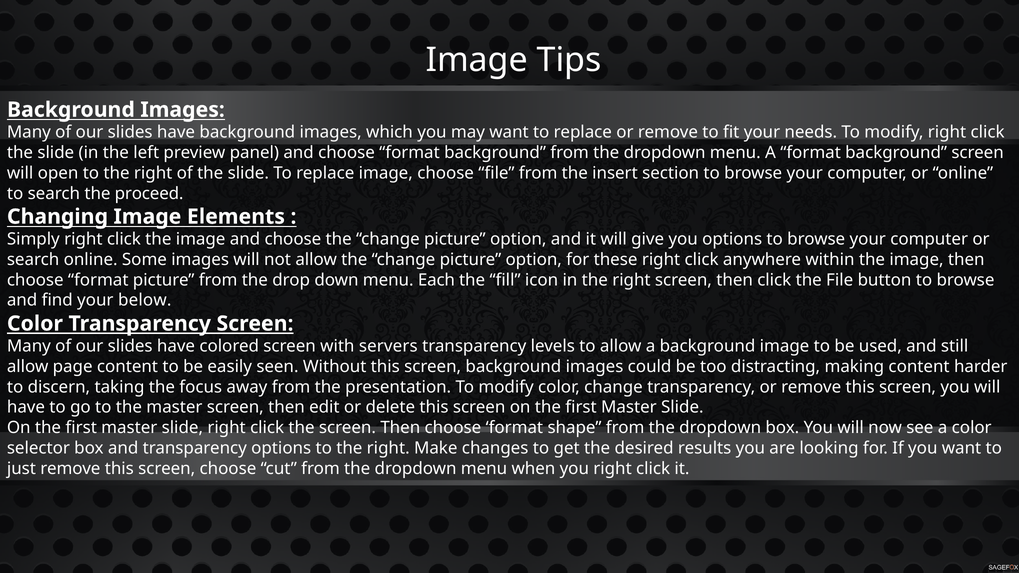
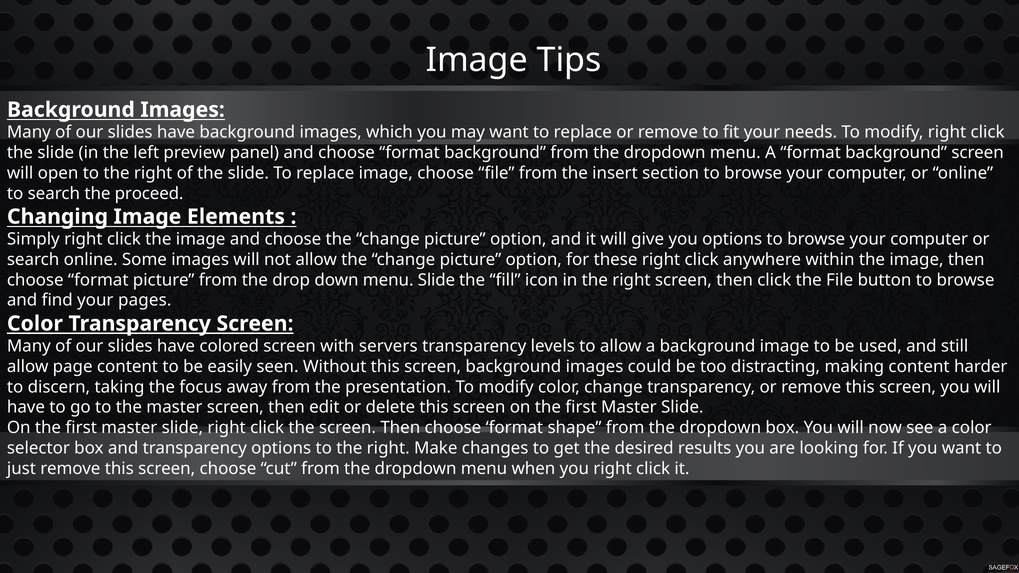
menu Each: Each -> Slide (436, 280)
below: below -> pages (145, 300)
